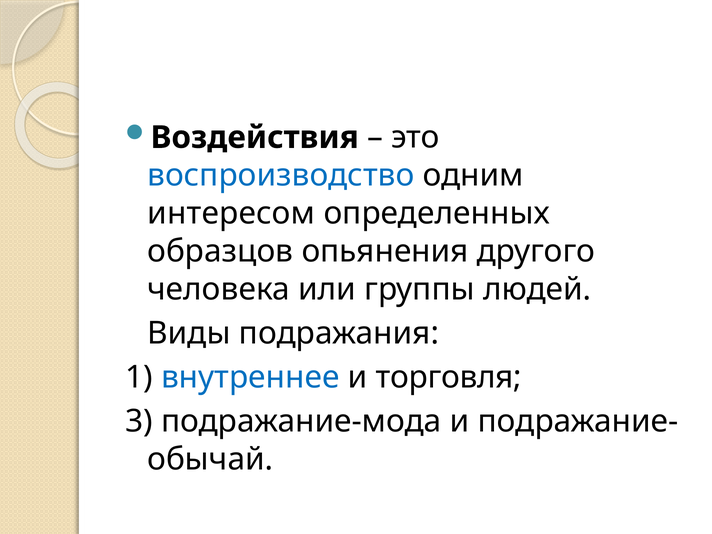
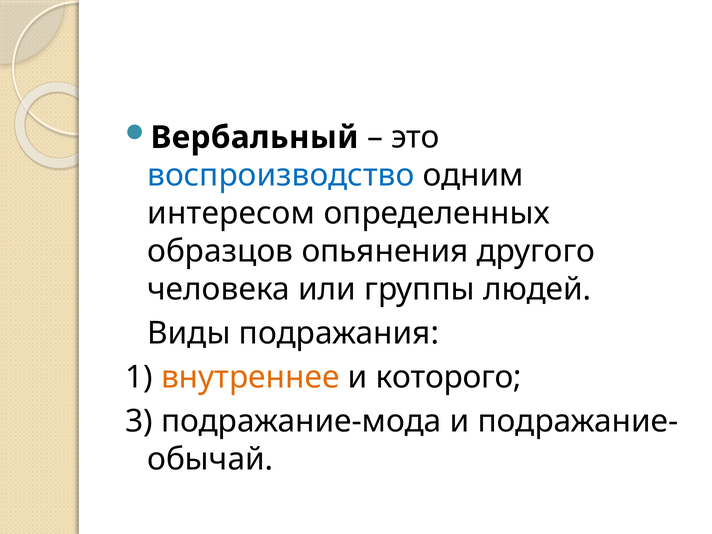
Воздействия: Воздействия -> Вербальный (254, 137)
внутреннее colour: blue -> orange (250, 377)
торговля: торговля -> которого (449, 377)
